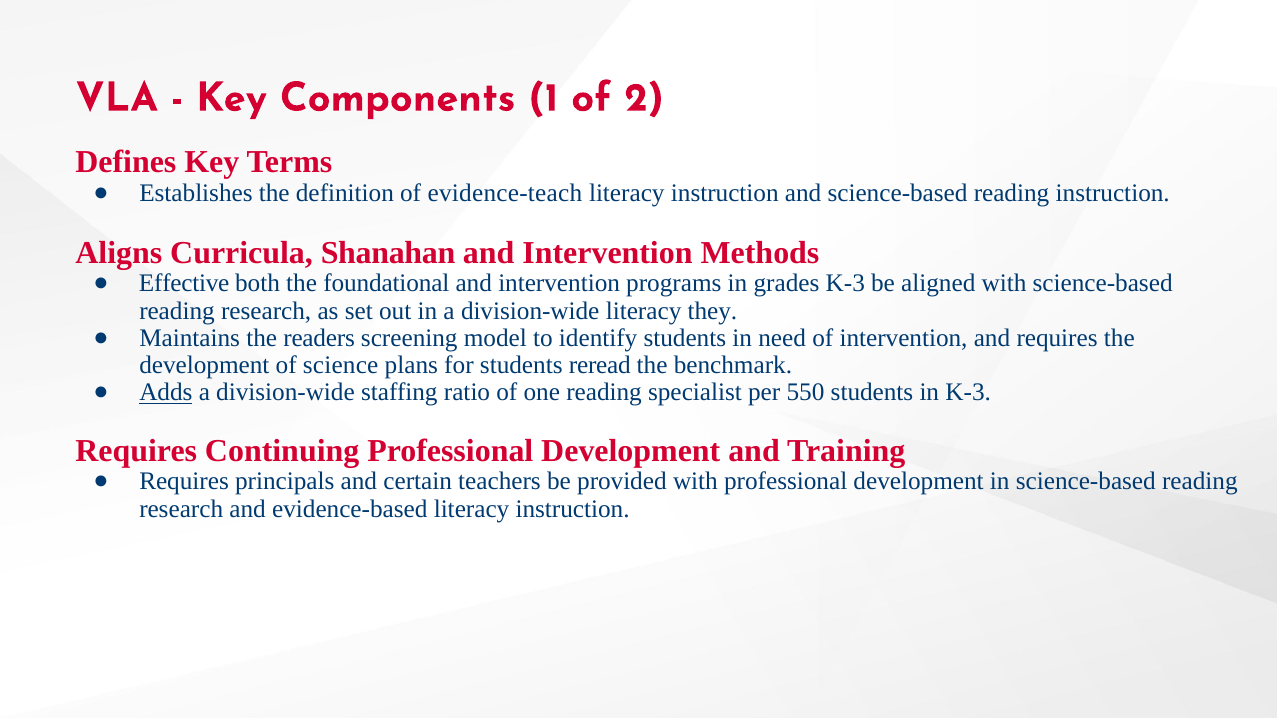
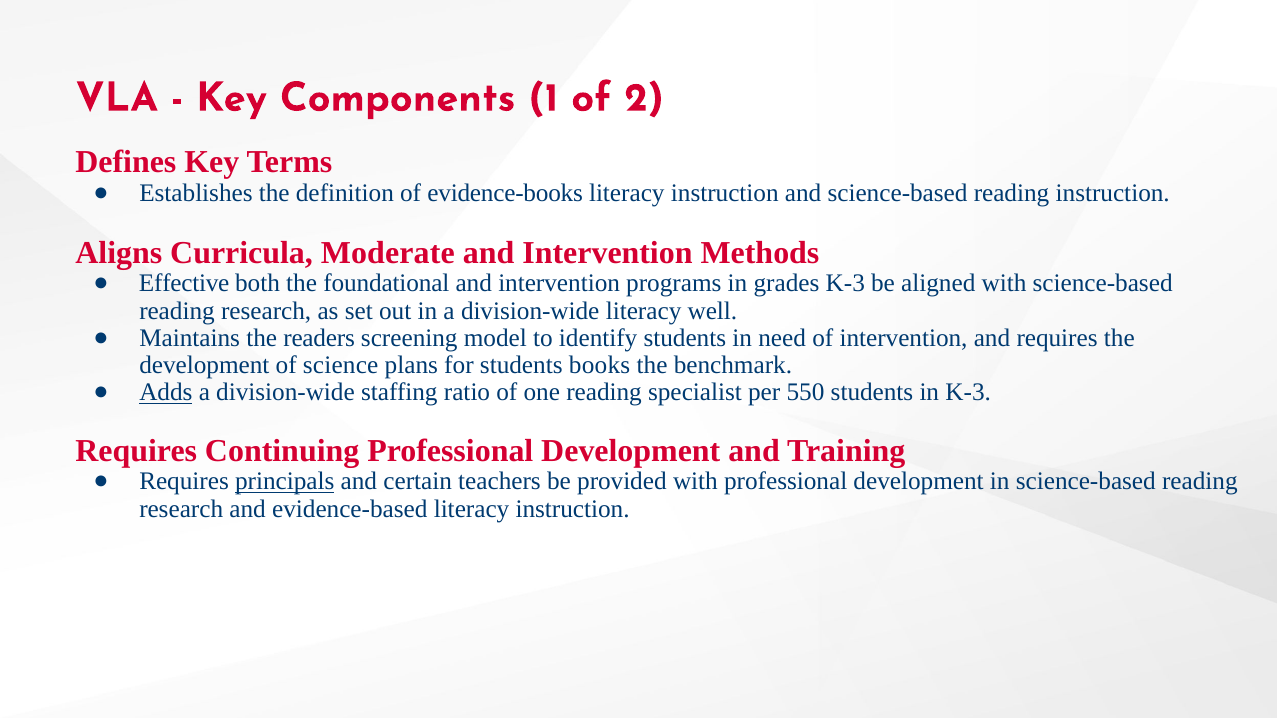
evidence-teach: evidence-teach -> evidence-books (505, 193)
Shanahan: Shanahan -> Moderate (388, 253)
they: they -> well (712, 311)
reread: reread -> books (600, 366)
principals underline: none -> present (285, 482)
